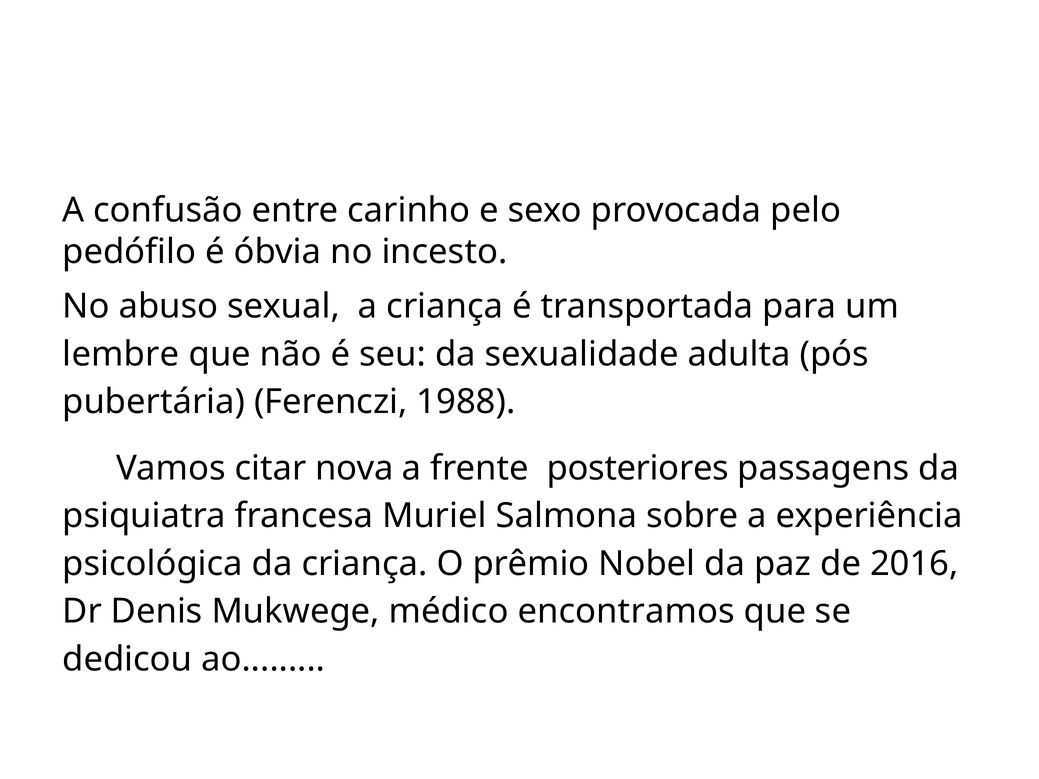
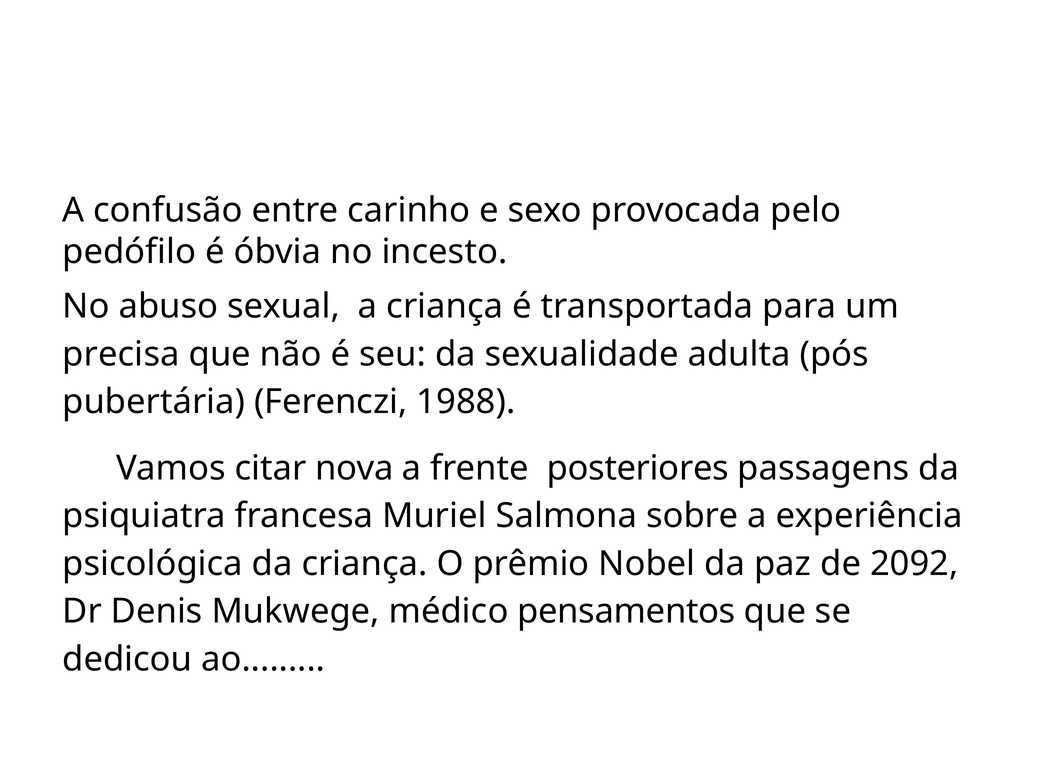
lembre: lembre -> precisa (121, 354)
2016: 2016 -> 2092 (914, 564)
encontramos: encontramos -> pensamentos (626, 612)
